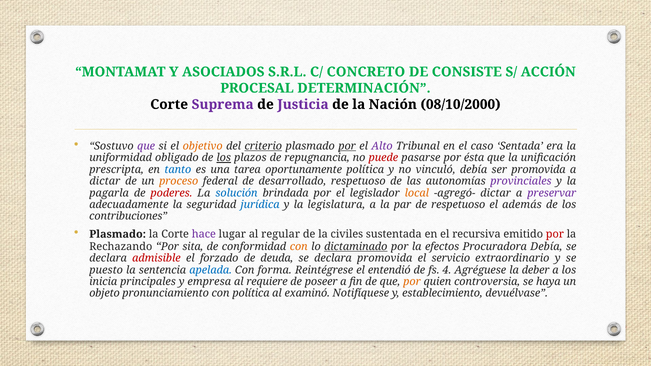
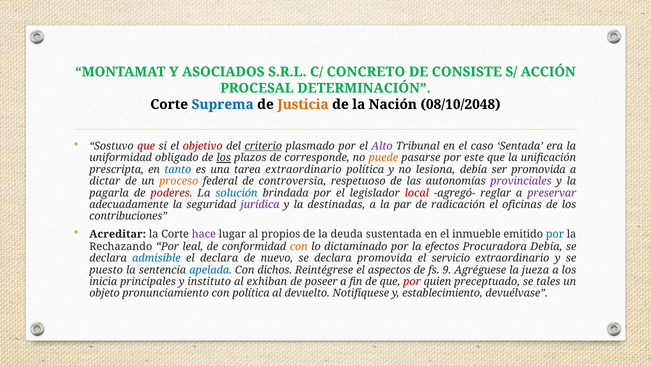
Suprema colour: purple -> blue (223, 104)
Justicia colour: purple -> orange (303, 104)
08/10/2000: 08/10/2000 -> 08/10/2048 (461, 104)
que colour: purple -> red (146, 146)
objetivo colour: orange -> red (203, 146)
por underline: present -> none (347, 146)
repugnancia: repugnancia -> corresponde (317, 158)
puede colour: red -> orange (383, 158)
ésta: ésta -> este (474, 158)
tarea oportunamente: oportunamente -> extraordinario (303, 170)
vinculó: vinculó -> lesiona (436, 170)
desarrollado: desarrollado -> controversia (292, 181)
local colour: orange -> red (417, 193)
agregó- dictar: dictar -> reglar (496, 193)
jurídica colour: blue -> purple (260, 205)
legislatura: legislatura -> destinadas (336, 205)
de respetuoso: respetuoso -> radicación (458, 205)
además: además -> oficinas (522, 205)
Plasmado: Plasmado -> Acreditar (118, 234)
regular: regular -> propios (281, 234)
civiles: civiles -> deuda (347, 234)
recursiva: recursiva -> inmueble (476, 234)
por colour: red -> blue (555, 234)
sita: sita -> leal (193, 247)
dictaminado underline: present -> none (356, 247)
admisible colour: red -> blue (156, 258)
el forzado: forzado -> declara (219, 258)
deuda: deuda -> nuevo (277, 258)
forma: forma -> dichos (275, 270)
entendió: entendió -> aspectos (389, 270)
4: 4 -> 9 (447, 270)
deber: deber -> jueza (536, 270)
empresa: empresa -> instituto (209, 282)
requiere: requiere -> exhiban (267, 282)
por colour: orange -> red (412, 282)
controversia: controversia -> preceptuado (487, 282)
haya: haya -> tales (548, 282)
examinó: examinó -> devuelto (307, 294)
